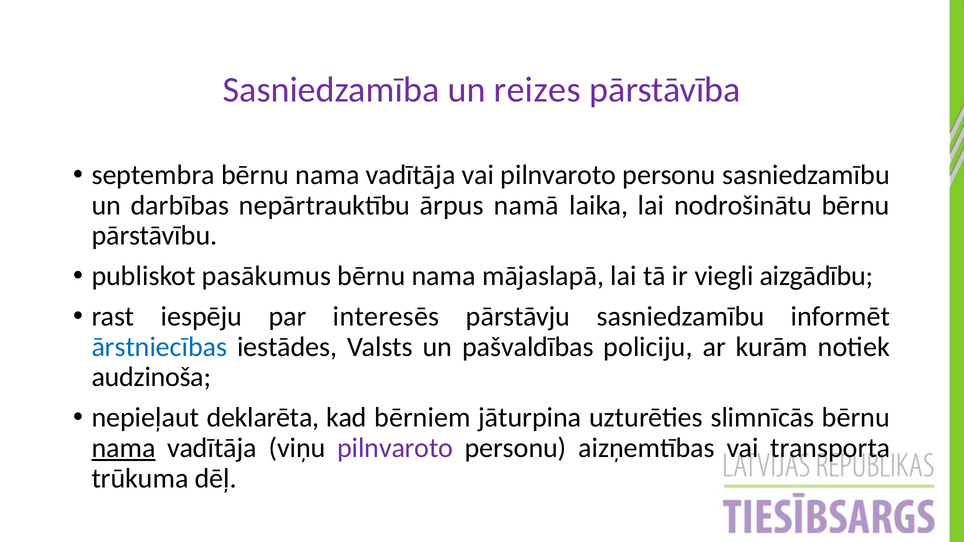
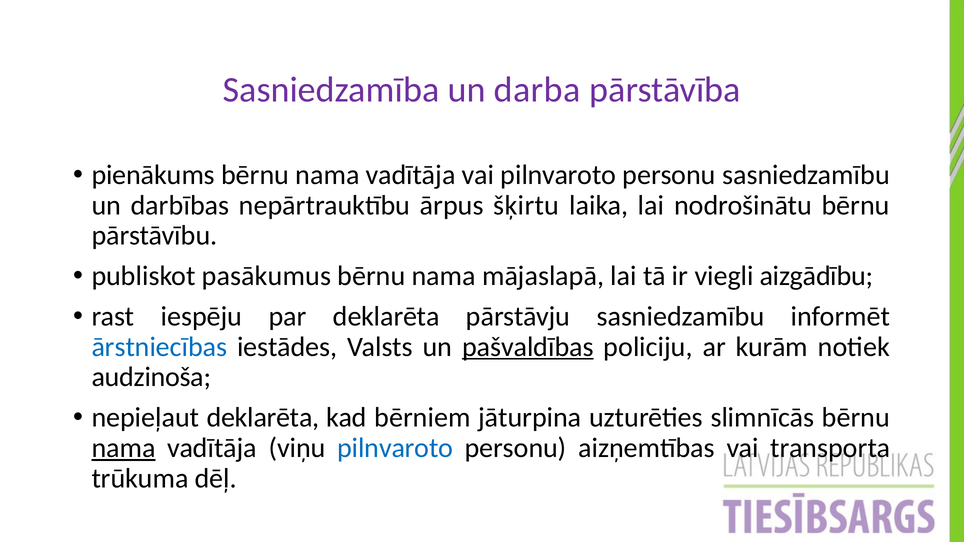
reizes: reizes -> darba (537, 90)
septembra: septembra -> pienākums (153, 175)
namā: namā -> šķirtu (526, 205)
par interesēs: interesēs -> deklarēta (386, 317)
pašvaldības underline: none -> present (528, 347)
pilnvaroto colour: purple -> blue (395, 448)
